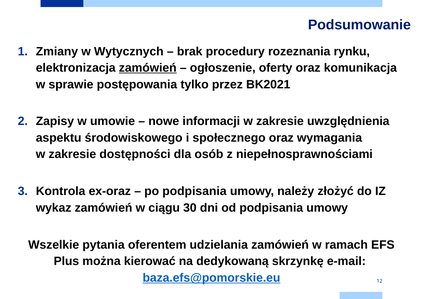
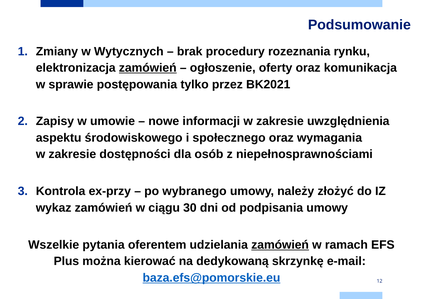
ex-oraz: ex-oraz -> ex-przy (110, 191)
po podpisania: podpisania -> wybranego (194, 191)
zamówień underline: none -> present (280, 245)
